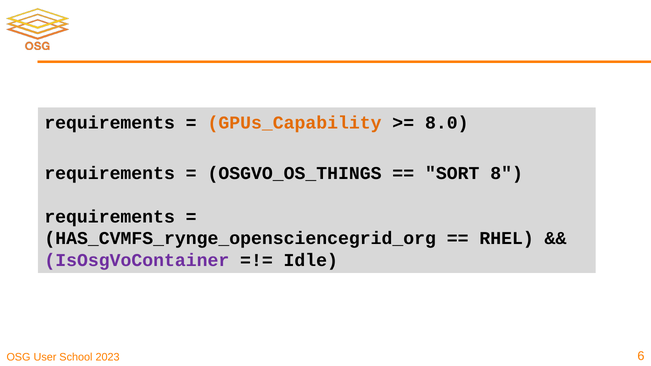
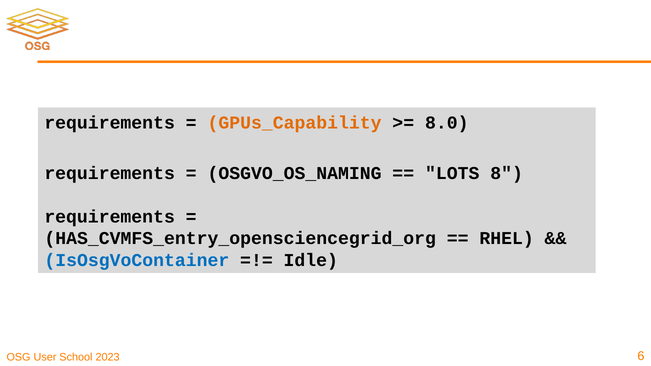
OSGVO_OS_THINGS: OSGVO_OS_THINGS -> OSGVO_OS_NAMING (295, 173)
SORT: SORT -> LOTS (452, 173)
HAS_CVMFS_rynge_opensciencegrid_org: HAS_CVMFS_rynge_opensciencegrid_org -> HAS_CVMFS_entry_opensciencegrid_org (240, 239)
IsOsgVoContainer colour: purple -> blue (137, 260)
